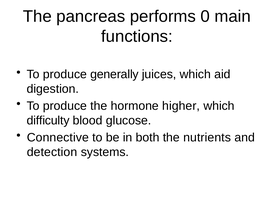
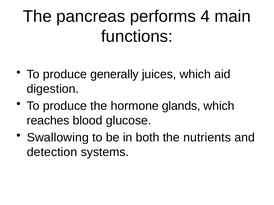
0: 0 -> 4 (205, 16)
higher: higher -> glands (181, 106)
difficulty: difficulty -> reaches (48, 121)
Connective: Connective -> Swallowing (58, 138)
